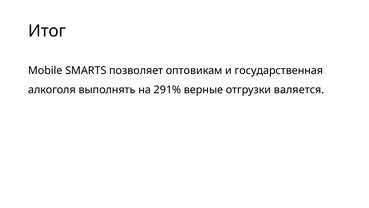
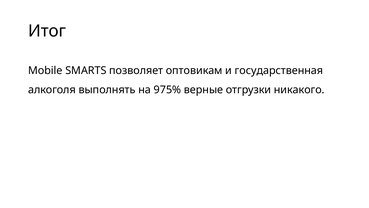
291%: 291% -> 975% (167, 90)
валяется: валяется -> никакого (299, 90)
